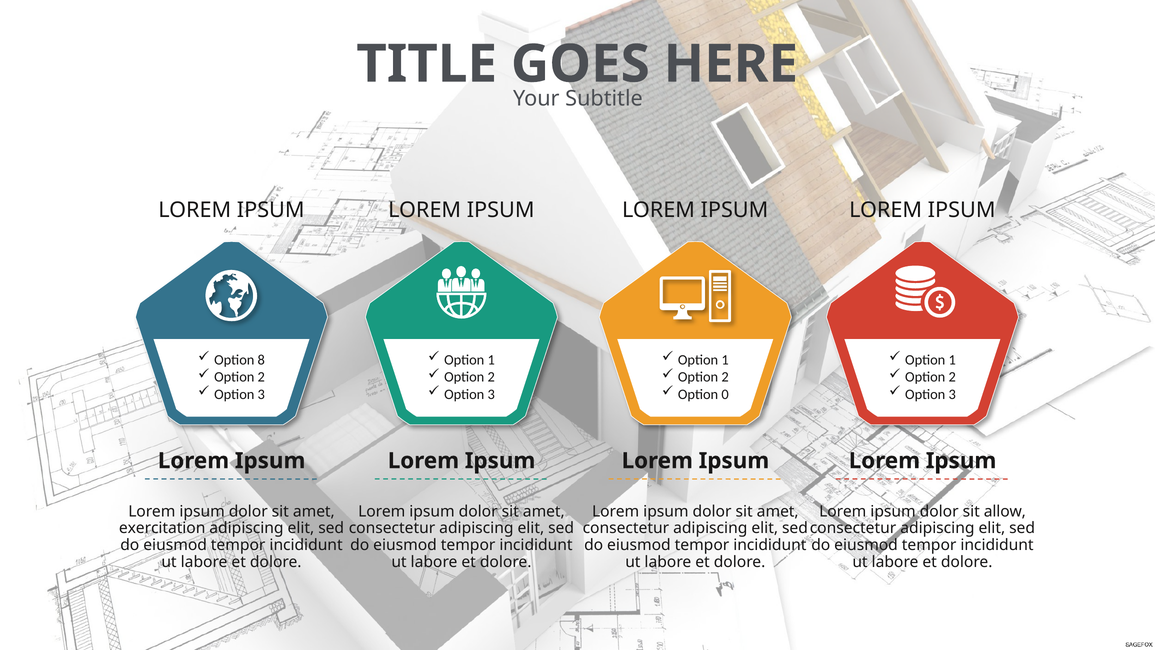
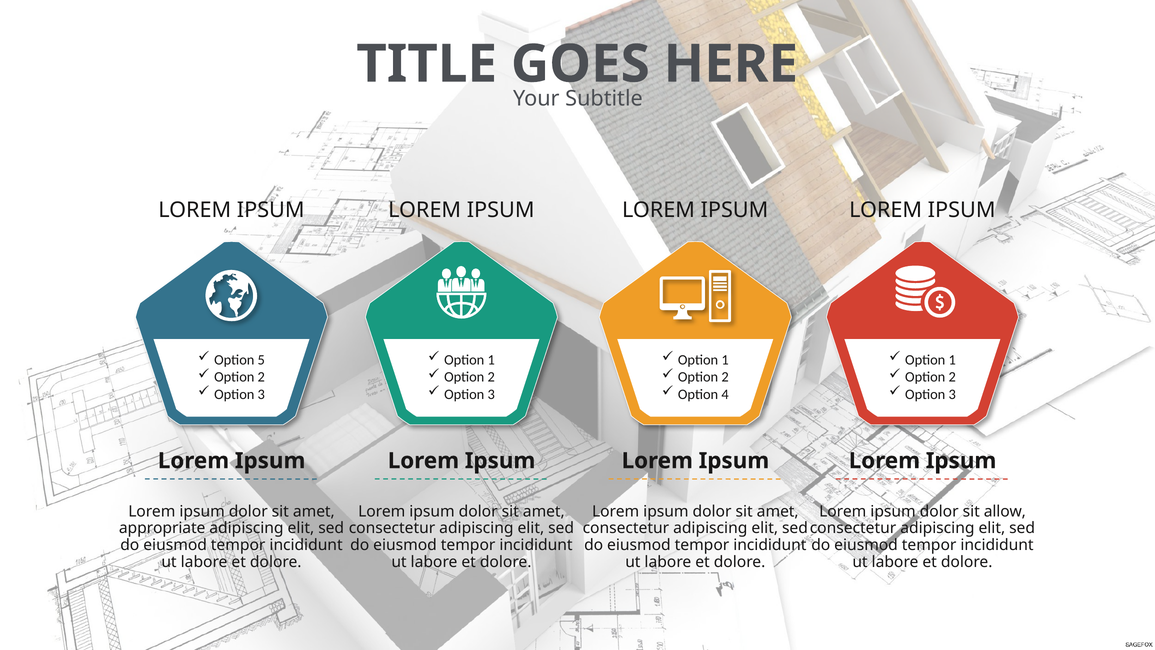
8: 8 -> 5 (261, 360)
0: 0 -> 4 (725, 394)
exercitation: exercitation -> appropriate (162, 528)
